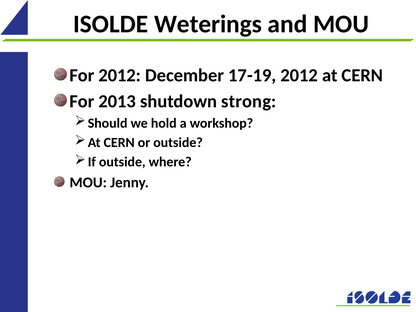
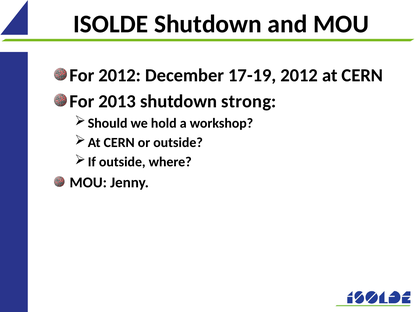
ISOLDE Weterings: Weterings -> Shutdown (208, 24)
